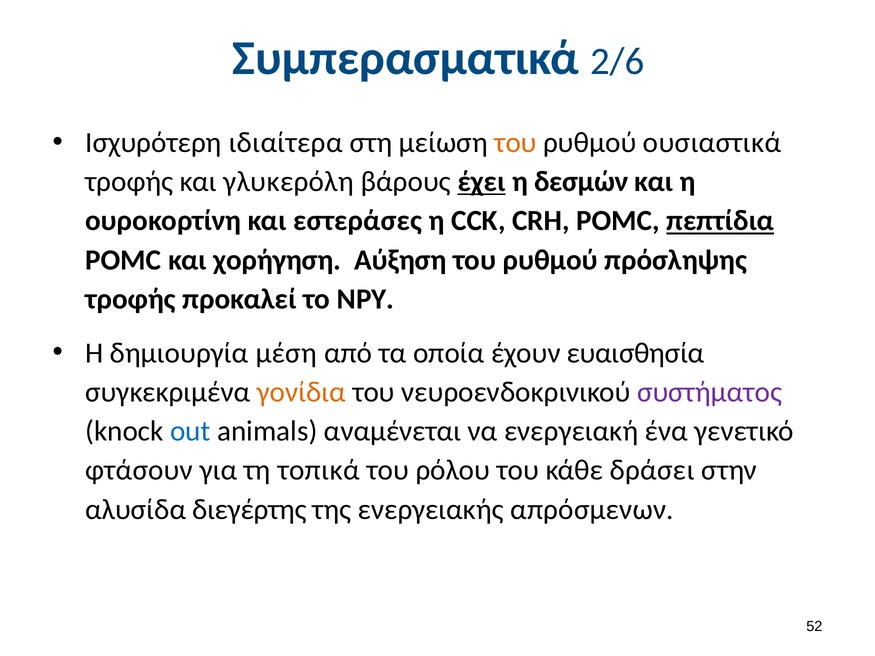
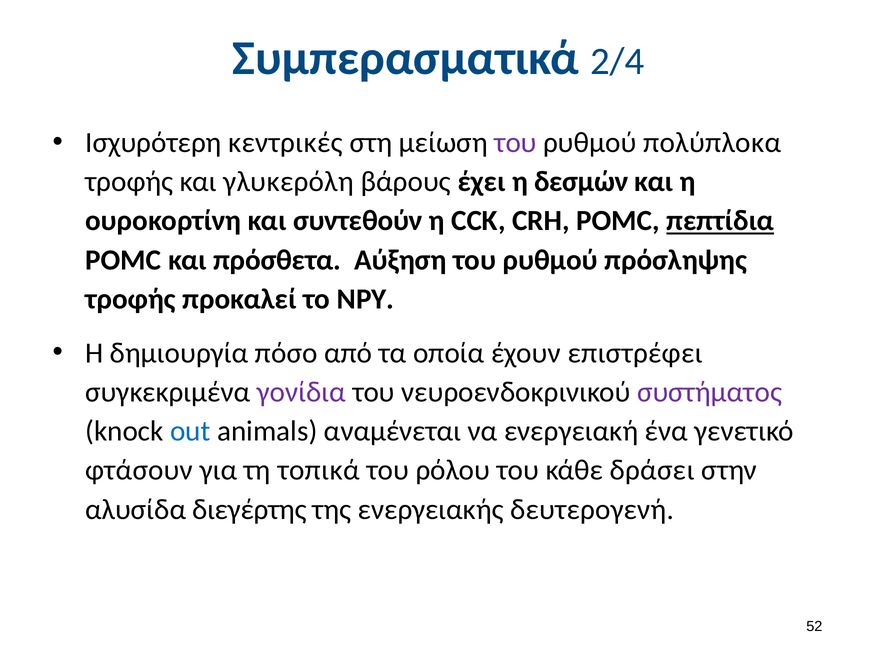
2/6: 2/6 -> 2/4 (617, 61)
ιδιαίτερα: ιδιαίτερα -> κεντρικές (286, 143)
του colour: orange -> purple (515, 143)
ουσιαστικά: ουσιαστικά -> πολύπλοκα (712, 143)
έχει underline: present -> none (482, 182)
εστεράσες: εστεράσες -> συντεθούν (358, 221)
χορήγηση: χορήγηση -> πρόσθετα (277, 260)
μέση: μέση -> πόσο (286, 353)
ευαισθησία: ευαισθησία -> επιστρέφει (635, 353)
γονίδια colour: orange -> purple (301, 392)
απρόσμενων: απρόσμενων -> δευτερογενή (592, 510)
